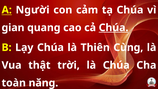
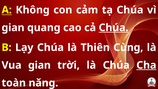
Người: Người -> Không (33, 10)
Vua thật: thật -> gian (39, 65)
Cha underline: none -> present (146, 65)
